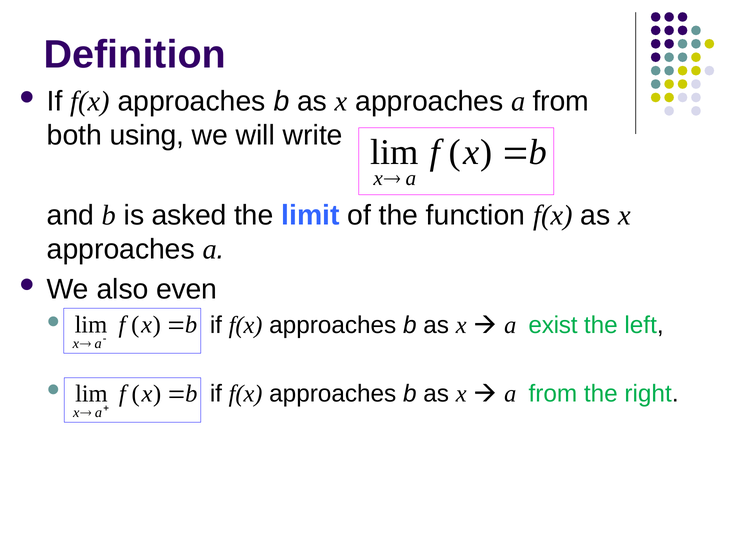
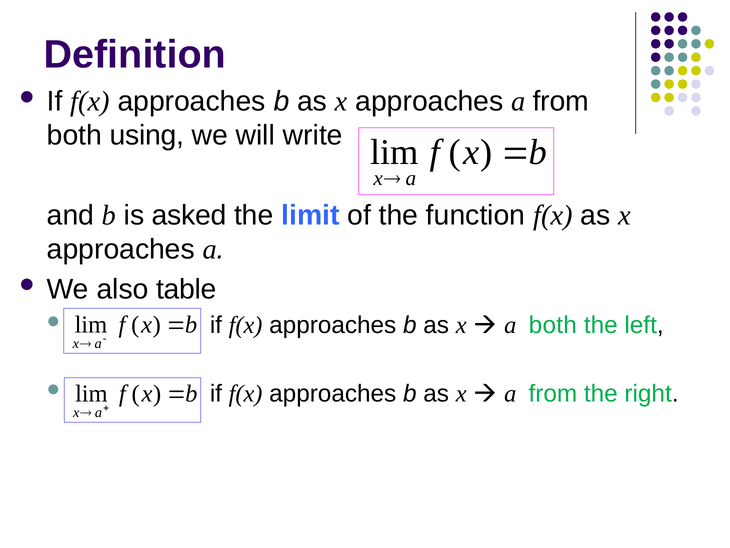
even: even -> table (186, 289)
a exist: exist -> both (553, 325)
